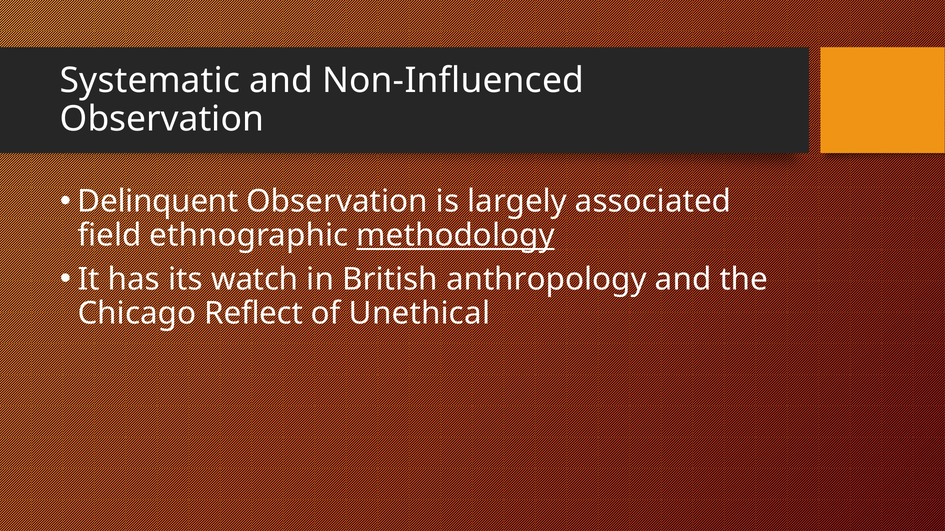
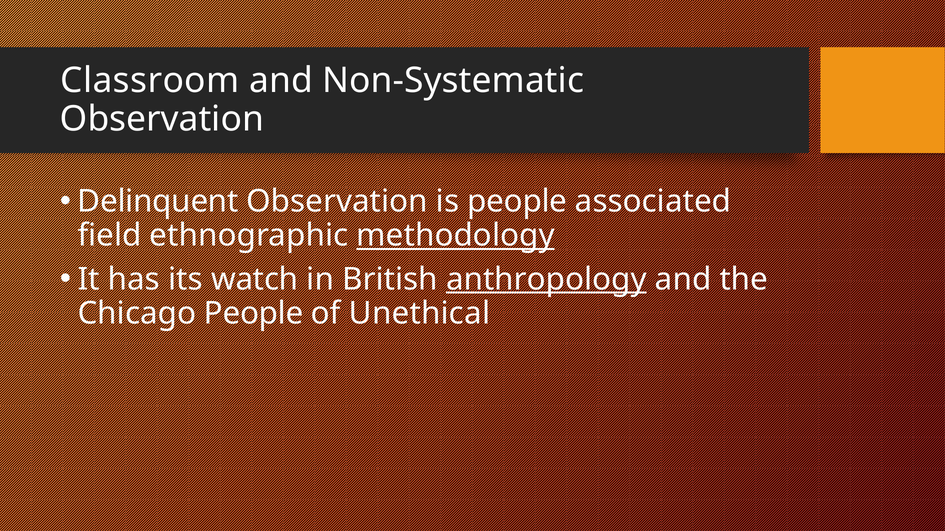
Systematic: Systematic -> Classroom (150, 81)
Non-Influenced: Non-Influenced -> Non-Systematic (453, 81)
is largely: largely -> people (517, 202)
anthropology underline: none -> present (546, 279)
Chicago Reflect: Reflect -> People (254, 313)
